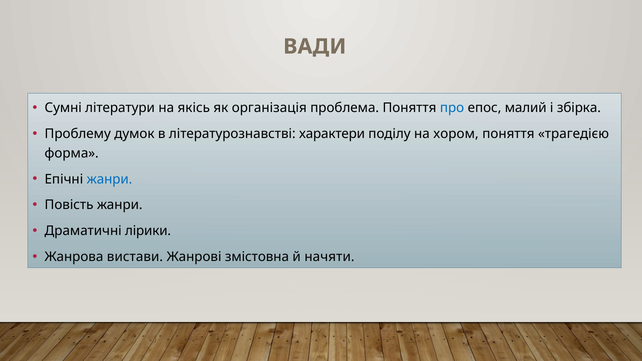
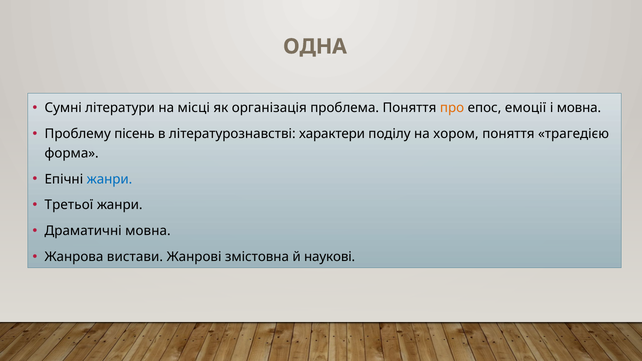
ВАДИ: ВАДИ -> ОДНА (315, 47)
якісь: якісь -> місці (194, 108)
про colour: blue -> orange (452, 108)
малий: малий -> емоції (526, 108)
і збірка: збірка -> мовна (579, 108)
думок: думок -> пісень (134, 134)
Повість: Повість -> Третьої (69, 205)
Драматичні лірики: лірики -> мовна (148, 231)
начяти: начяти -> наукові (330, 257)
